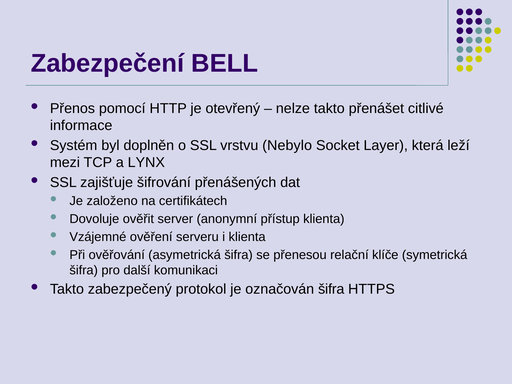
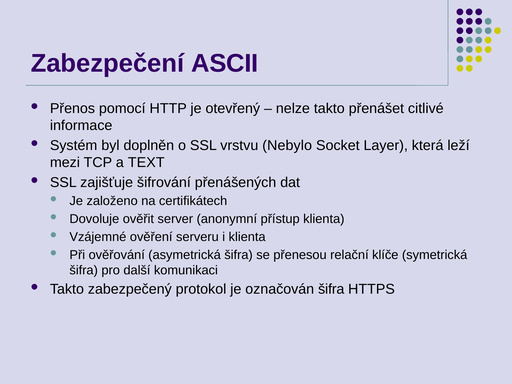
BELL: BELL -> ASCII (225, 63)
LYNX: LYNX -> TEXT (146, 162)
